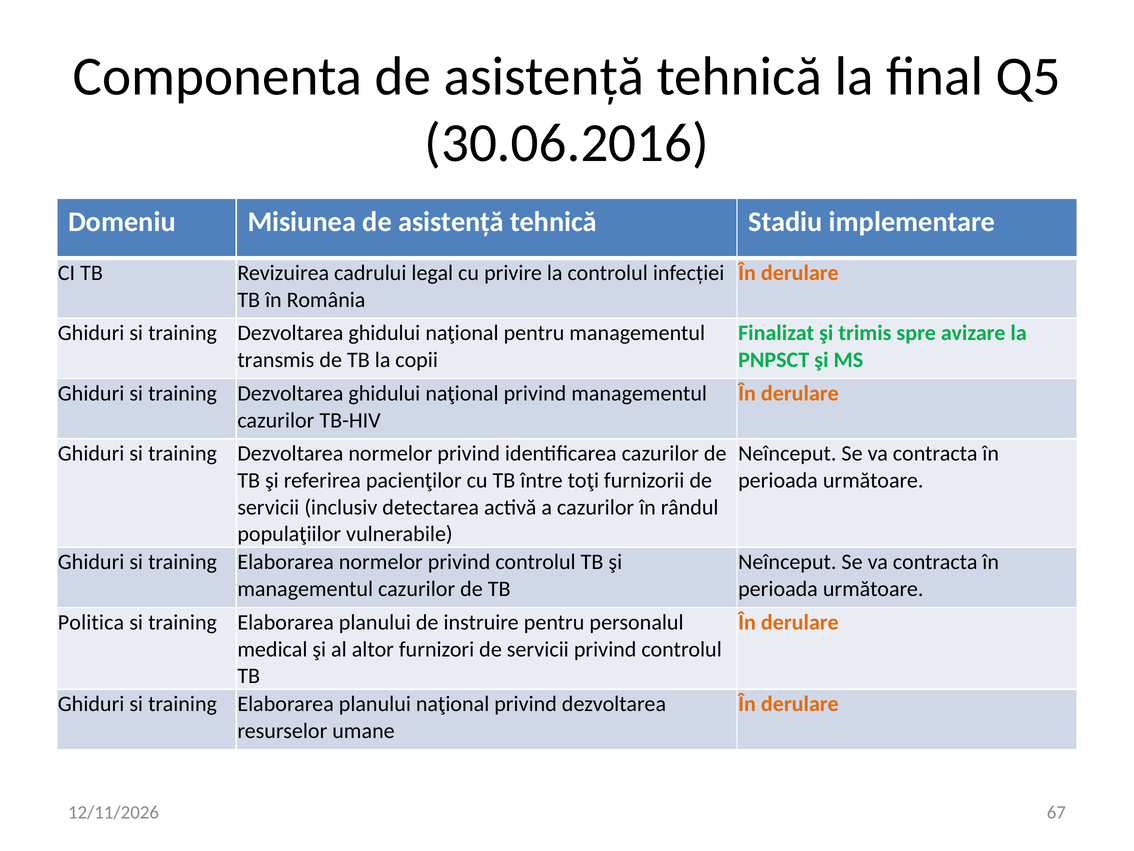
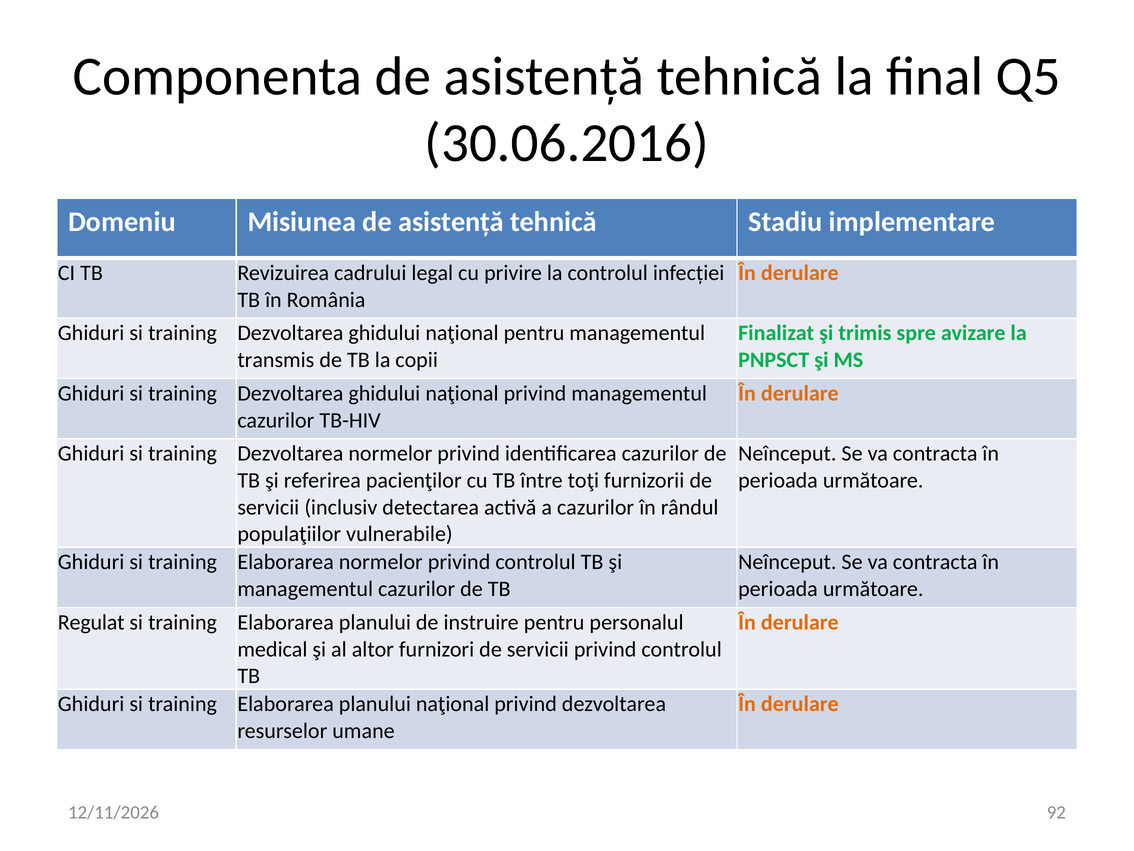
Politica: Politica -> Regulat (91, 622)
67: 67 -> 92 (1056, 812)
